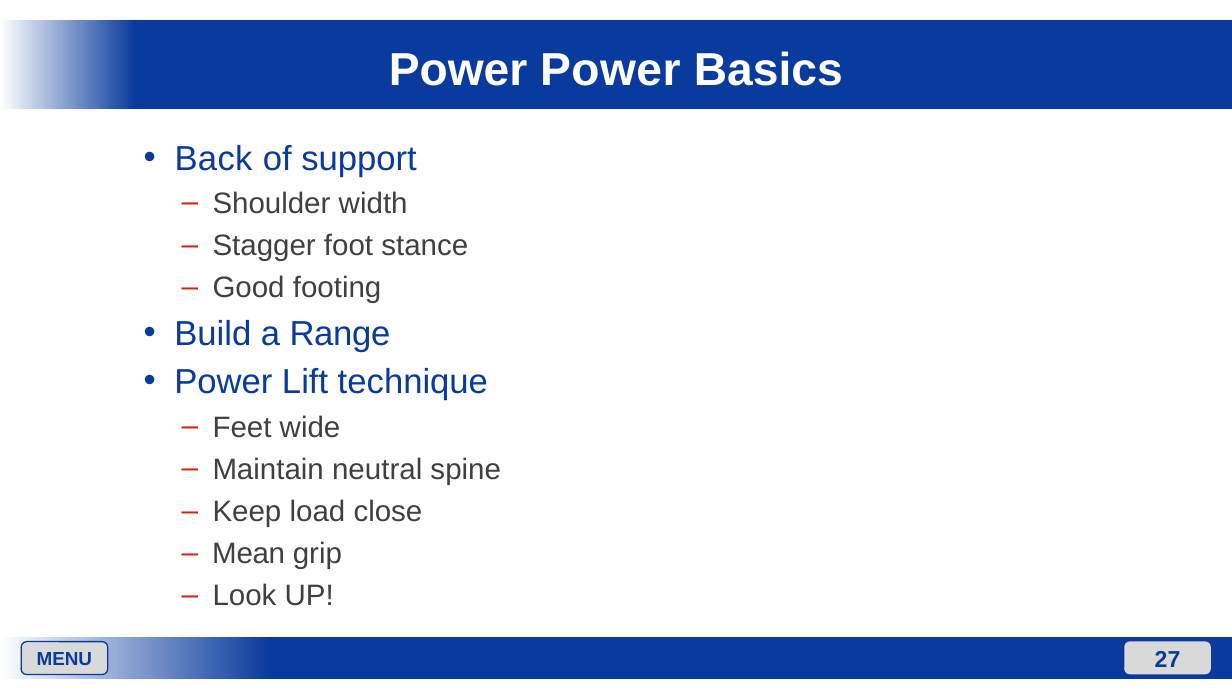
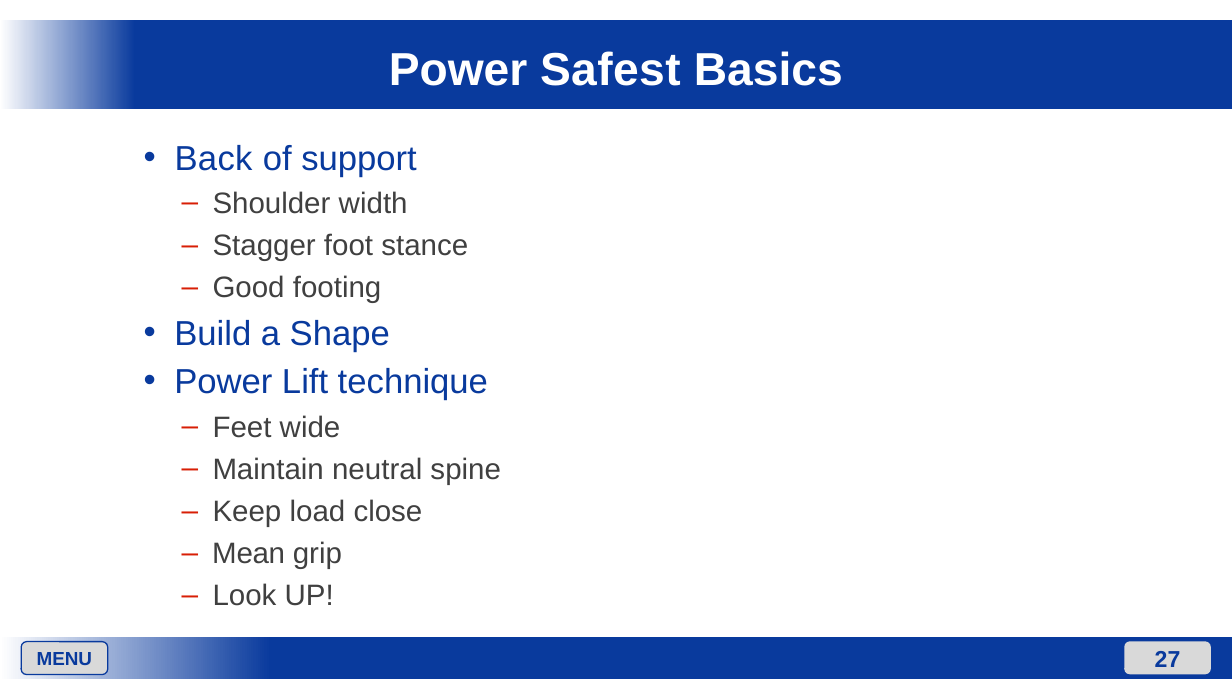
Power Power: Power -> Safest (610, 70)
Range: Range -> Shape (340, 334)
